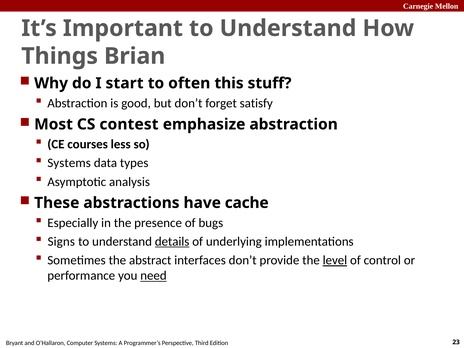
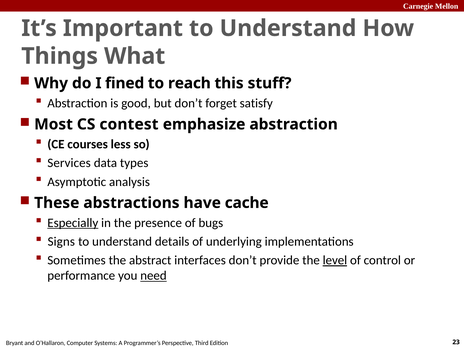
Brian: Brian -> What (135, 56)
start: start -> fined (125, 83)
often: often -> reach (189, 83)
Systems: Systems -> Services (69, 163)
Especially underline: none -> present (73, 223)
details underline: present -> none (172, 242)
